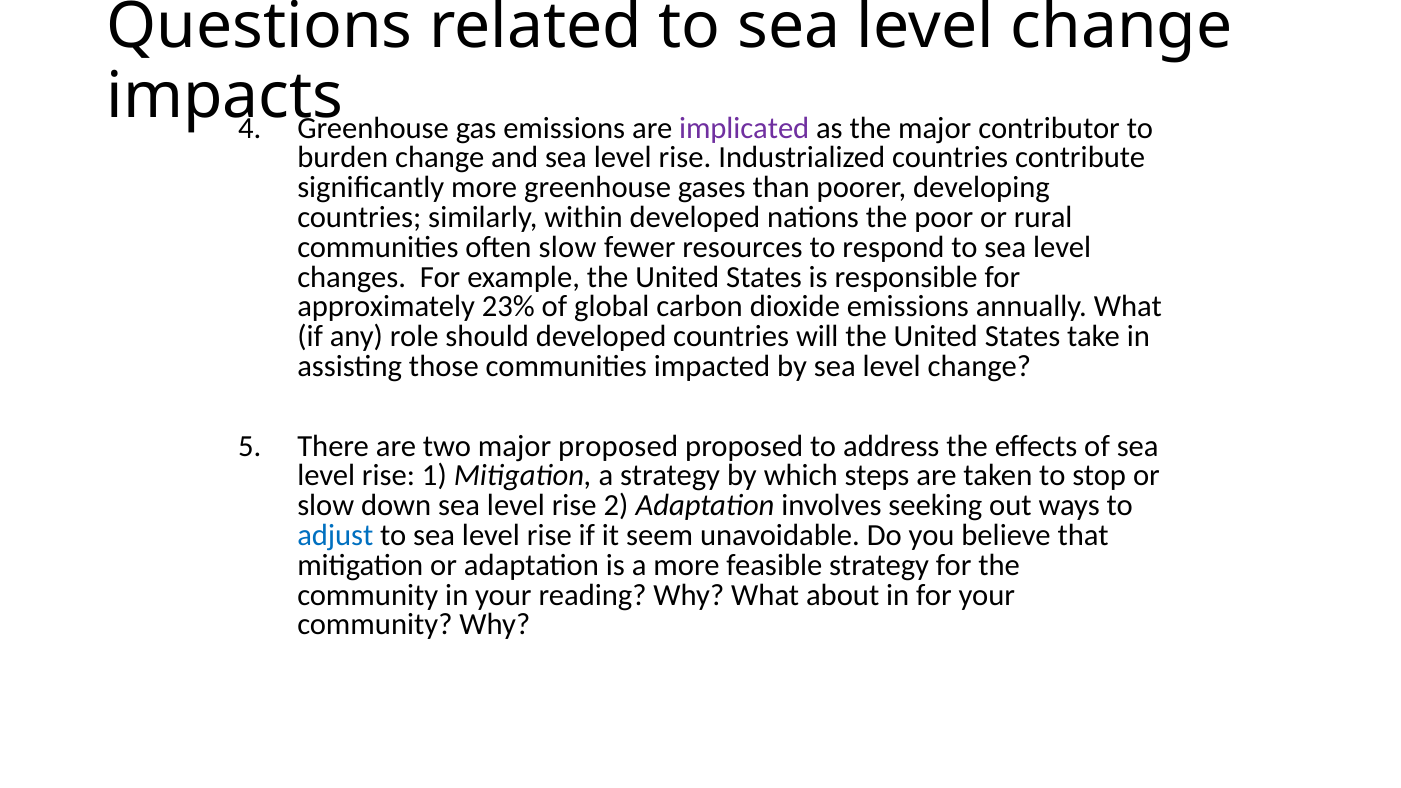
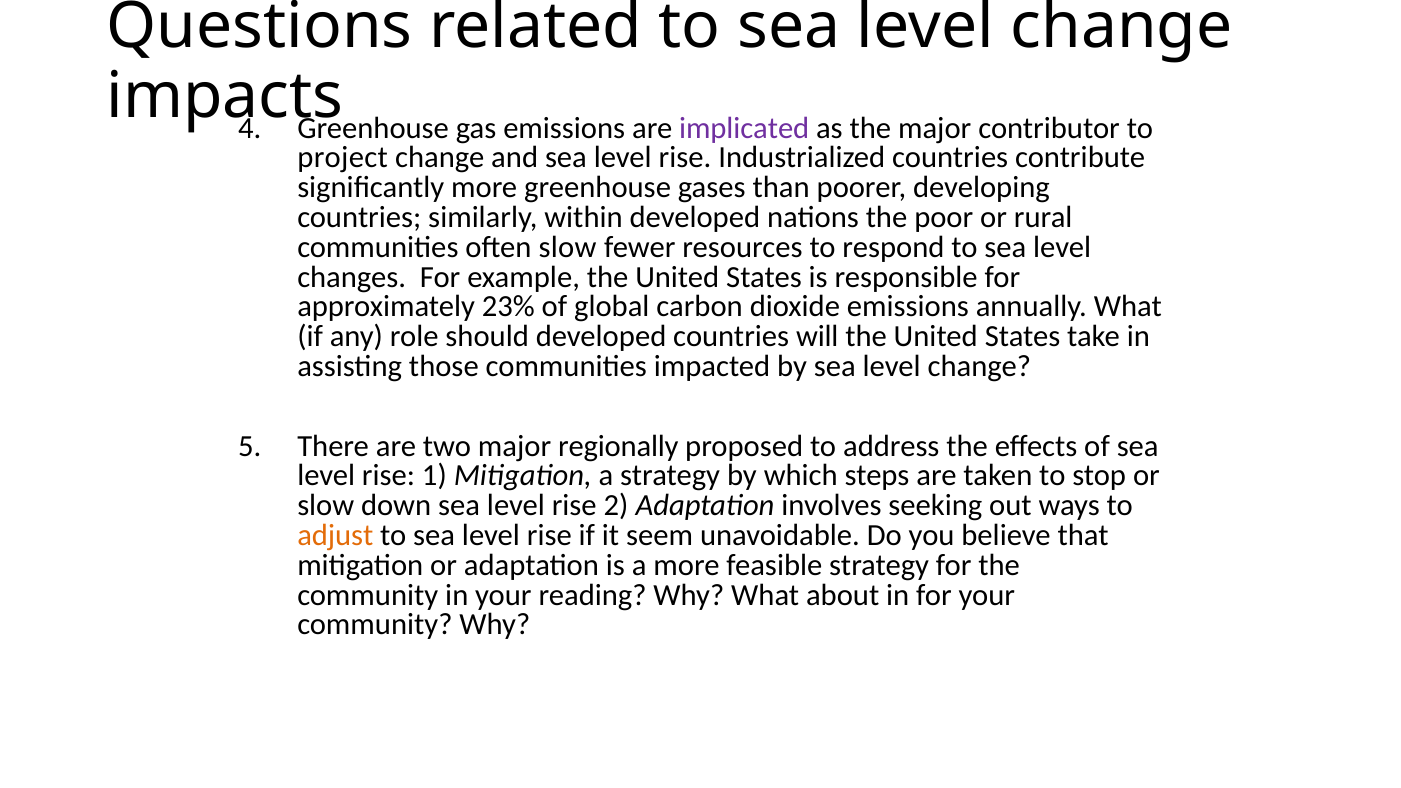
burden: burden -> project (343, 158)
major proposed: proposed -> regionally (618, 446)
adjust colour: blue -> orange (335, 535)
